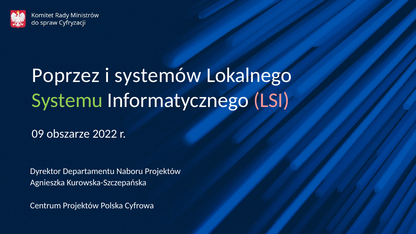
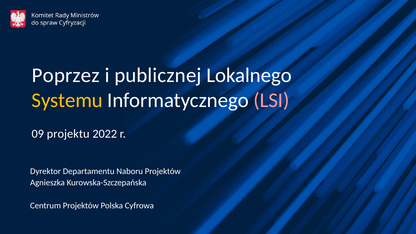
systemów: systemów -> publicznej (158, 75)
Systemu colour: light green -> yellow (67, 100)
obszarze: obszarze -> projektu (68, 134)
